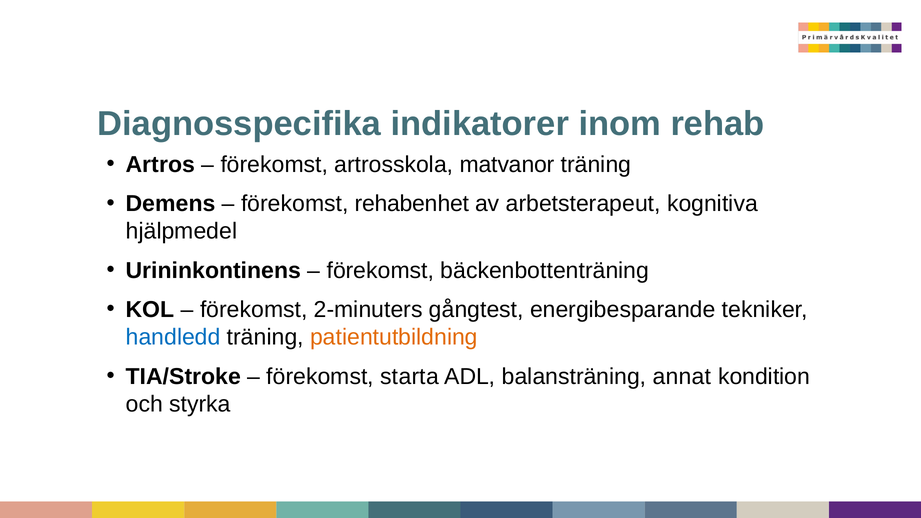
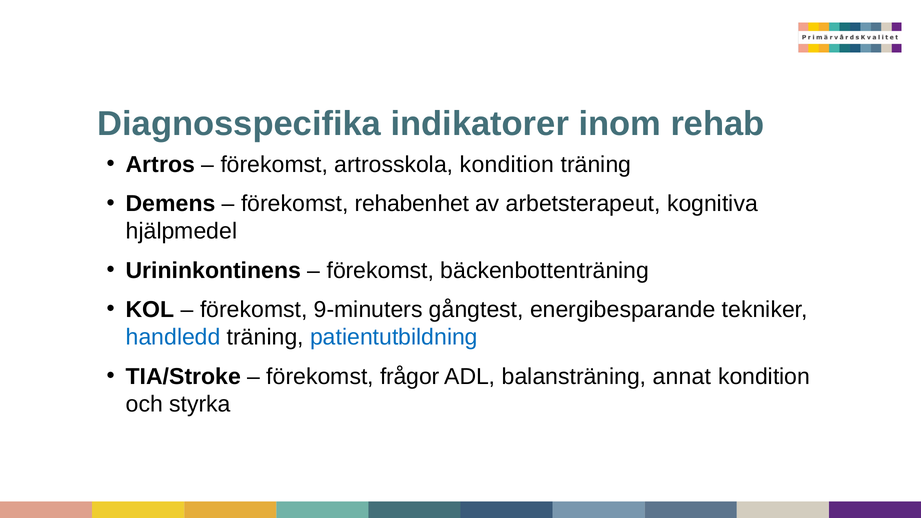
artrosskola matvanor: matvanor -> kondition (507, 165)
2-minuters: 2-minuters -> 9-minuters (368, 310)
patientutbildning colour: orange -> blue (394, 337)
starta: starta -> frågor (410, 376)
